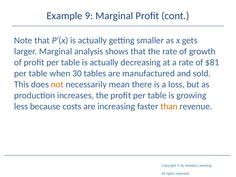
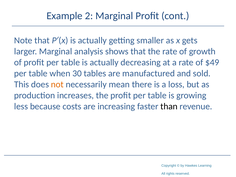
9: 9 -> 2 (89, 16)
$81: $81 -> $49 (212, 62)
than colour: orange -> black (169, 106)
